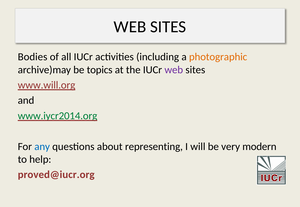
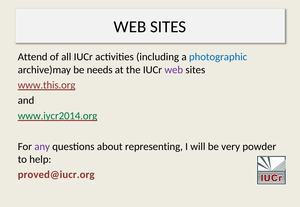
Bodies: Bodies -> Attend (33, 57)
photographic colour: orange -> blue (218, 57)
topics: topics -> needs (100, 70)
www.will.org: www.will.org -> www.this.org (47, 85)
any colour: blue -> purple (42, 147)
modern: modern -> powder (259, 147)
